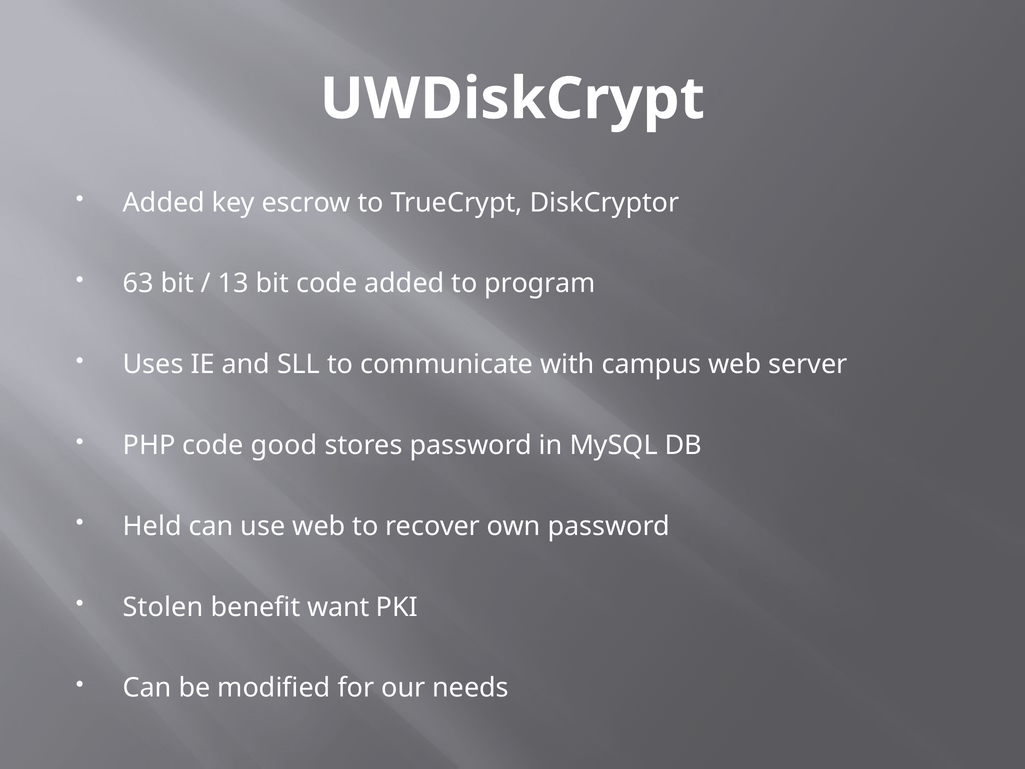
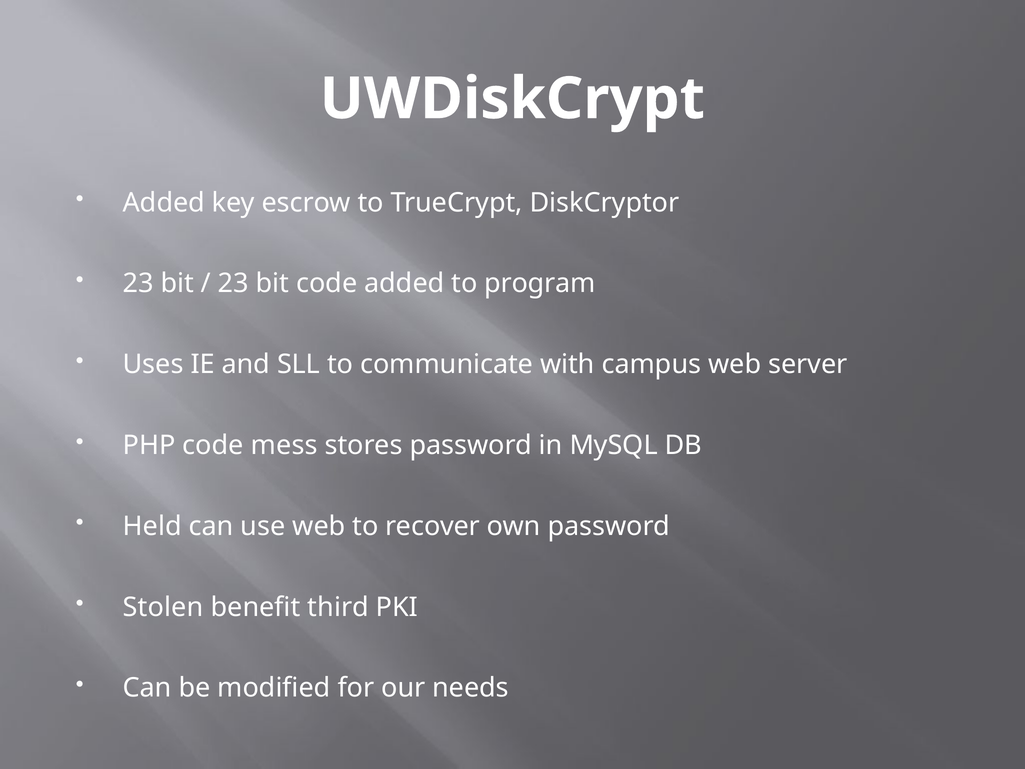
63: 63 -> 23 (138, 283)
13: 13 -> 23 (233, 283)
good: good -> mess (284, 445)
want: want -> third (338, 607)
